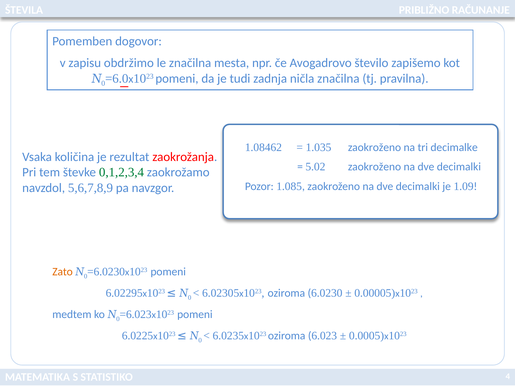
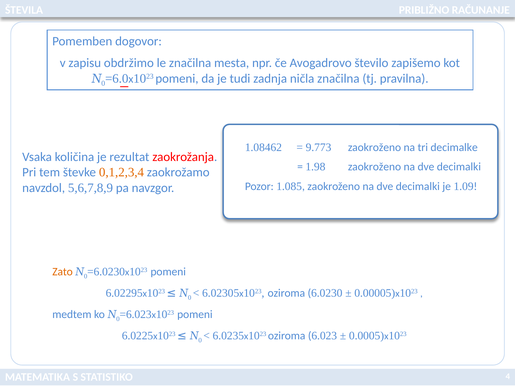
1.035: 1.035 -> 9.773 (319, 148)
5.02: 5.02 -> 1.98 (315, 167)
0,1,2,3,4 colour: green -> orange (121, 173)
